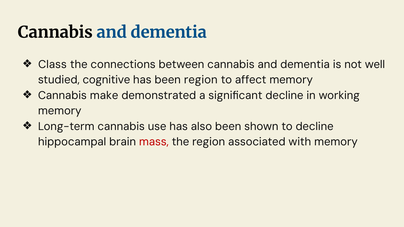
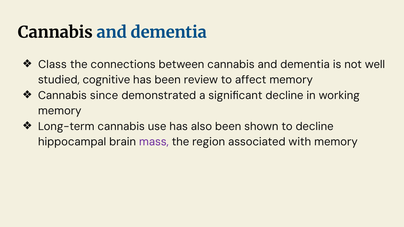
been region: region -> review (201, 80)
make: make -> since (104, 96)
mass colour: red -> purple (154, 142)
